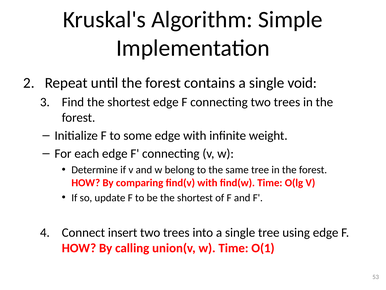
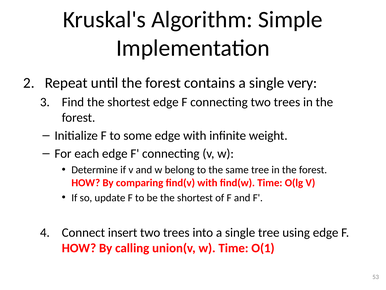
void: void -> very (302, 83)
